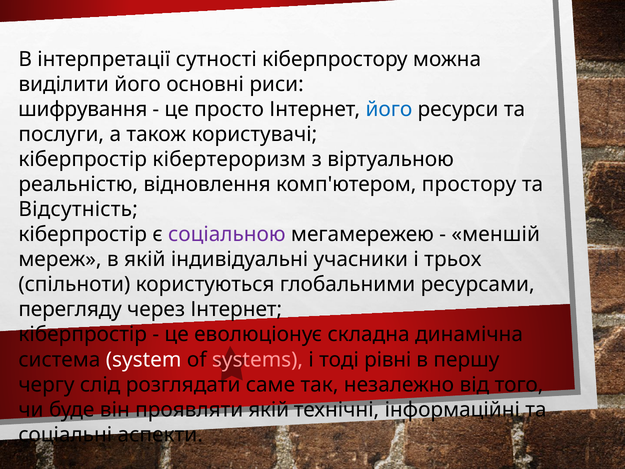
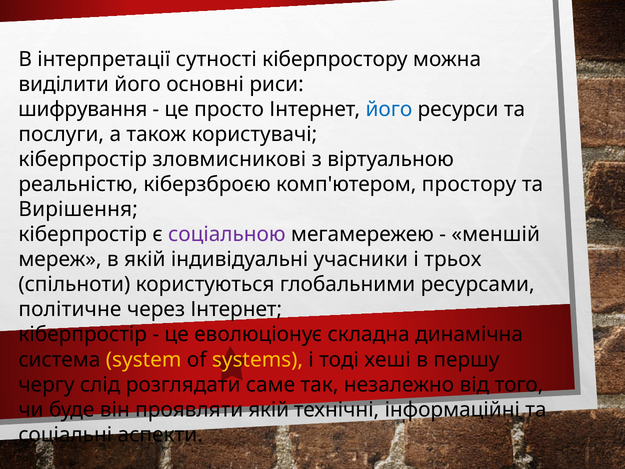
кібертероризм: кібертероризм -> зловмисникові (229, 159)
відновлення: відновлення -> кіберзброєю (207, 184)
Відсутність: Відсутність -> Вирішення (78, 209)
перегляду: перегляду -> політичне (70, 309)
system colour: white -> yellow (144, 359)
systems colour: pink -> yellow (257, 359)
рівні: рівні -> хеші (388, 359)
